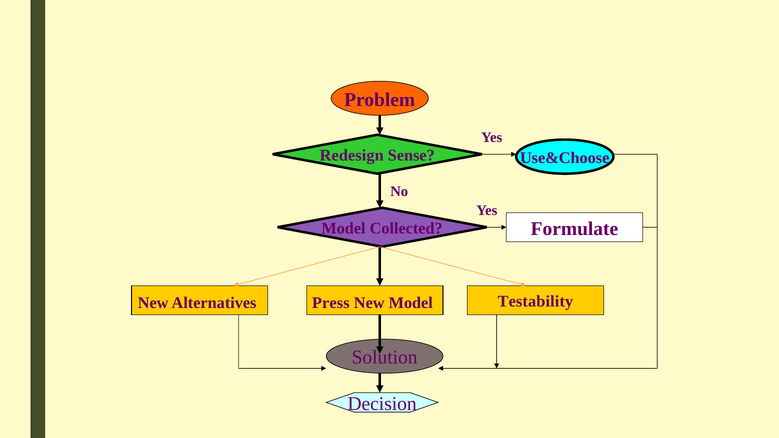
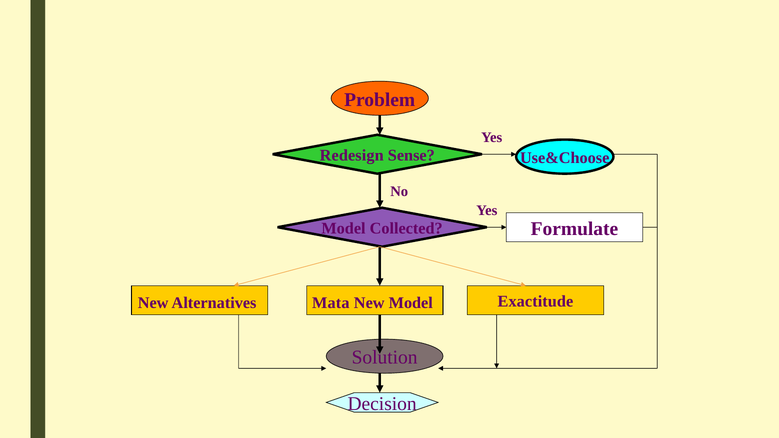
Press: Press -> Mata (331, 303)
Testability: Testability -> Exactitude (535, 301)
